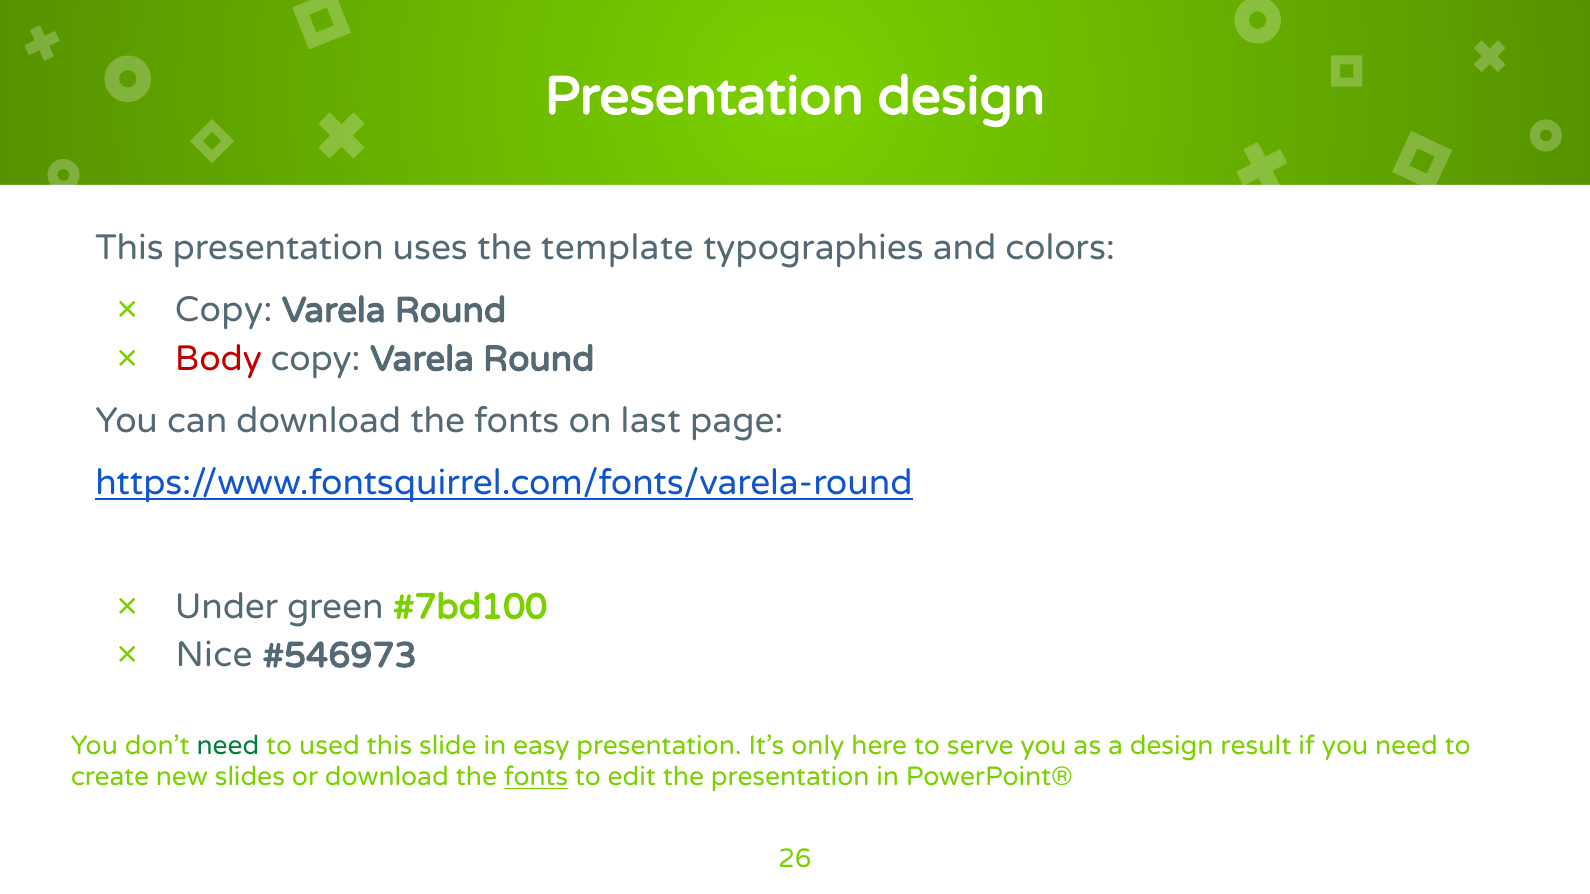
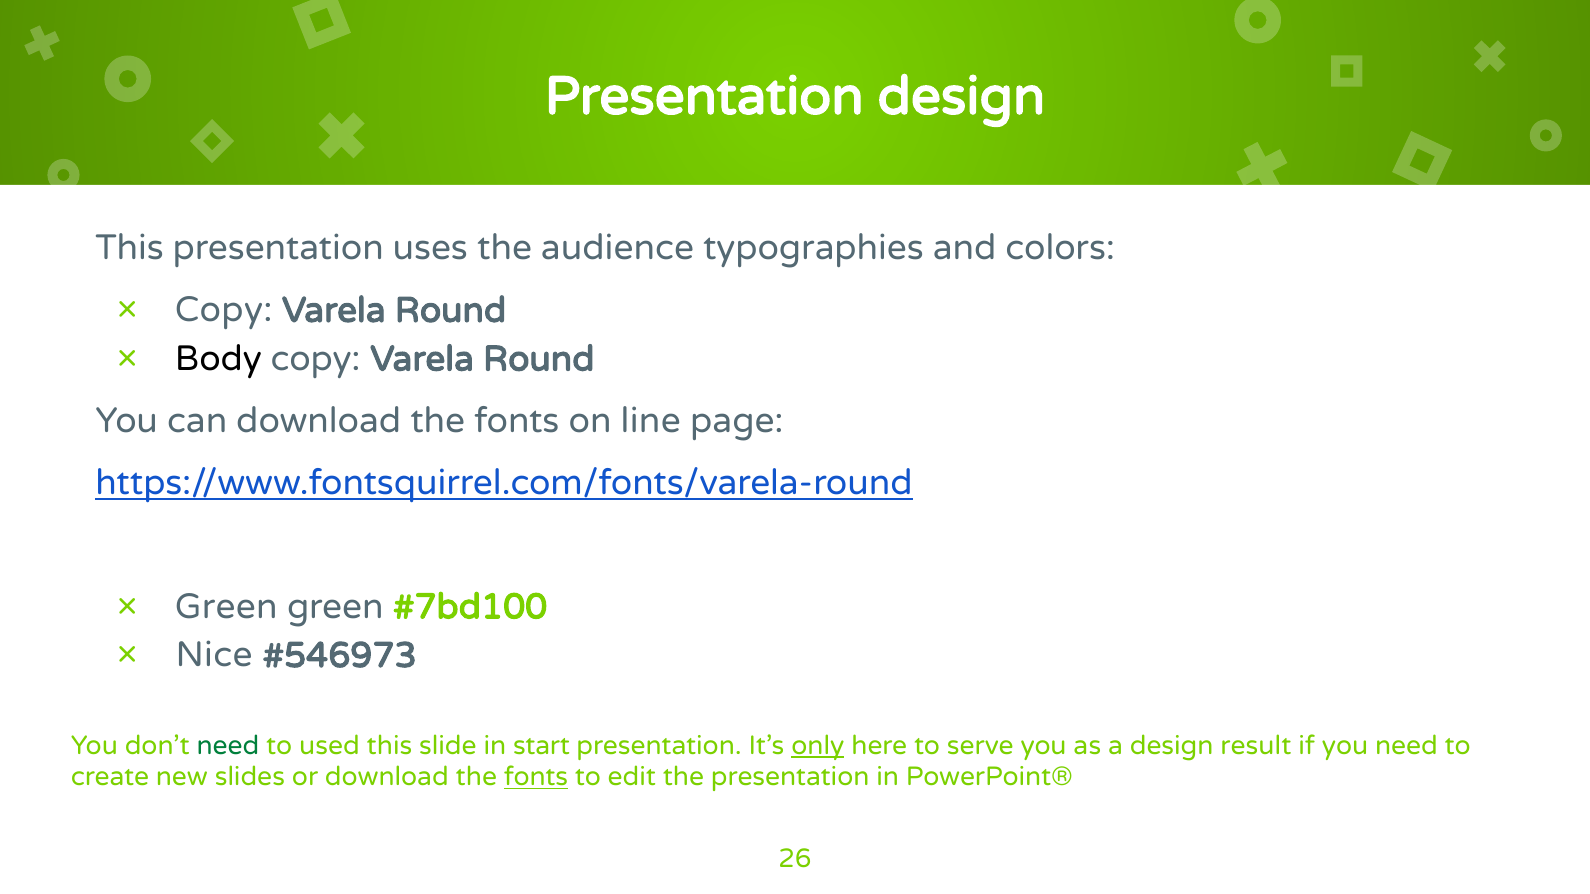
template: template -> audience (617, 248)
Body colour: red -> black (218, 359)
last: last -> line (651, 421)
Under: Under -> Green (226, 607)
easy: easy -> start (541, 746)
only underline: none -> present (818, 746)
